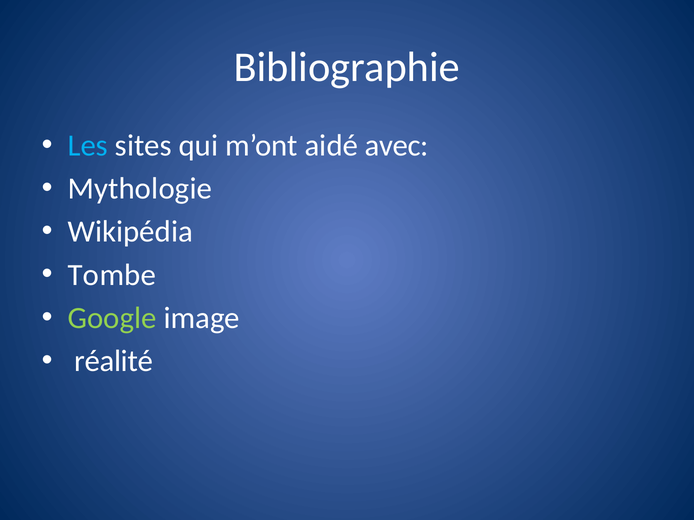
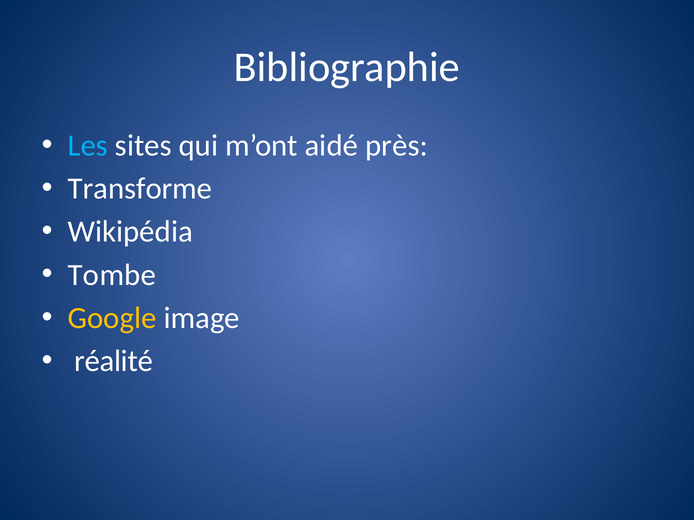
avec: avec -> près (396, 146)
Mythologie: Mythologie -> Transforme (140, 189)
Google colour: light green -> yellow (112, 318)
